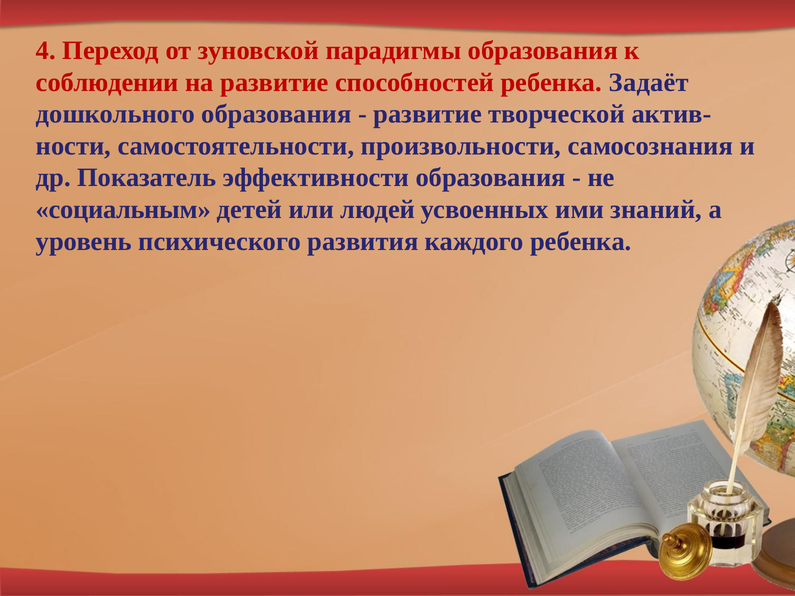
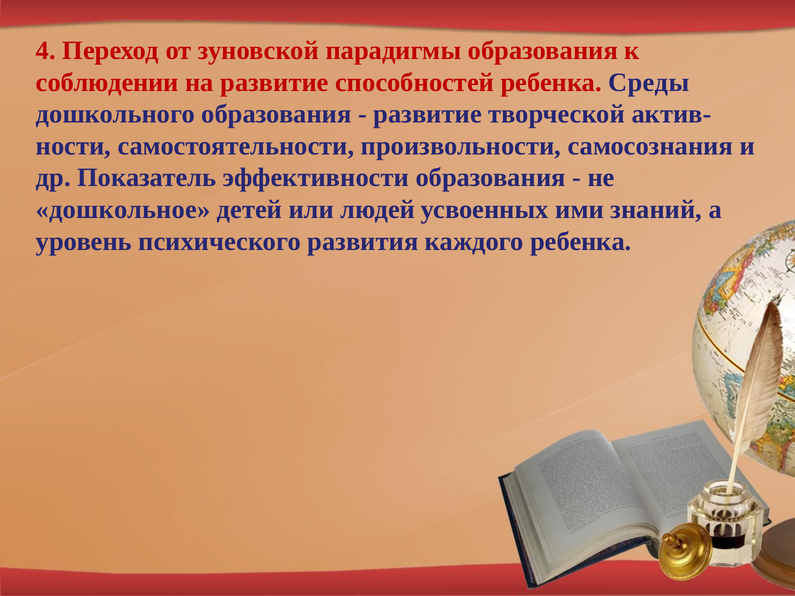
Задаёт: Задаёт -> Среды (649, 82)
социальным: социальным -> дошкольное (123, 210)
